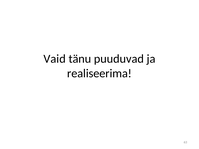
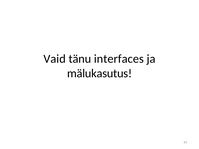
puuduvad: puuduvad -> interfaces (119, 59)
realiseerima: realiseerima -> mälukasutus (99, 74)
